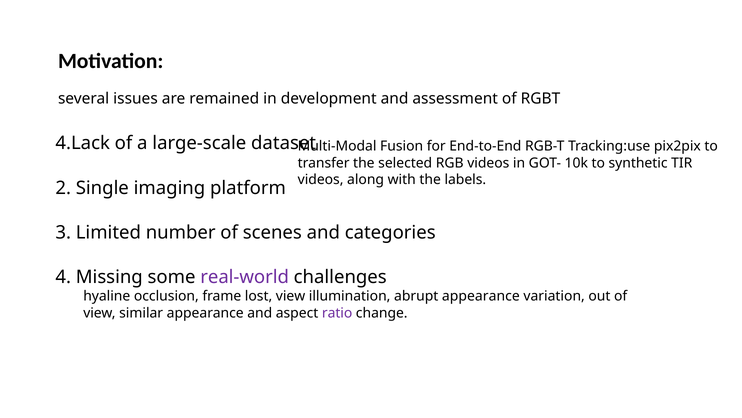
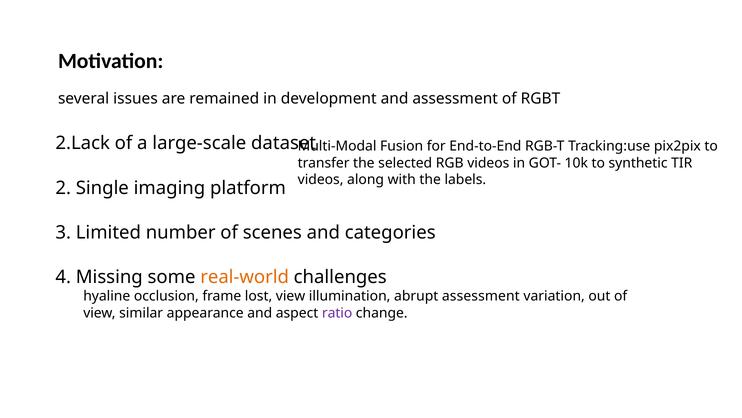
4.Lack: 4.Lack -> 2.Lack (83, 143)
real-world colour: purple -> orange (245, 277)
abrupt appearance: appearance -> assessment (481, 296)
